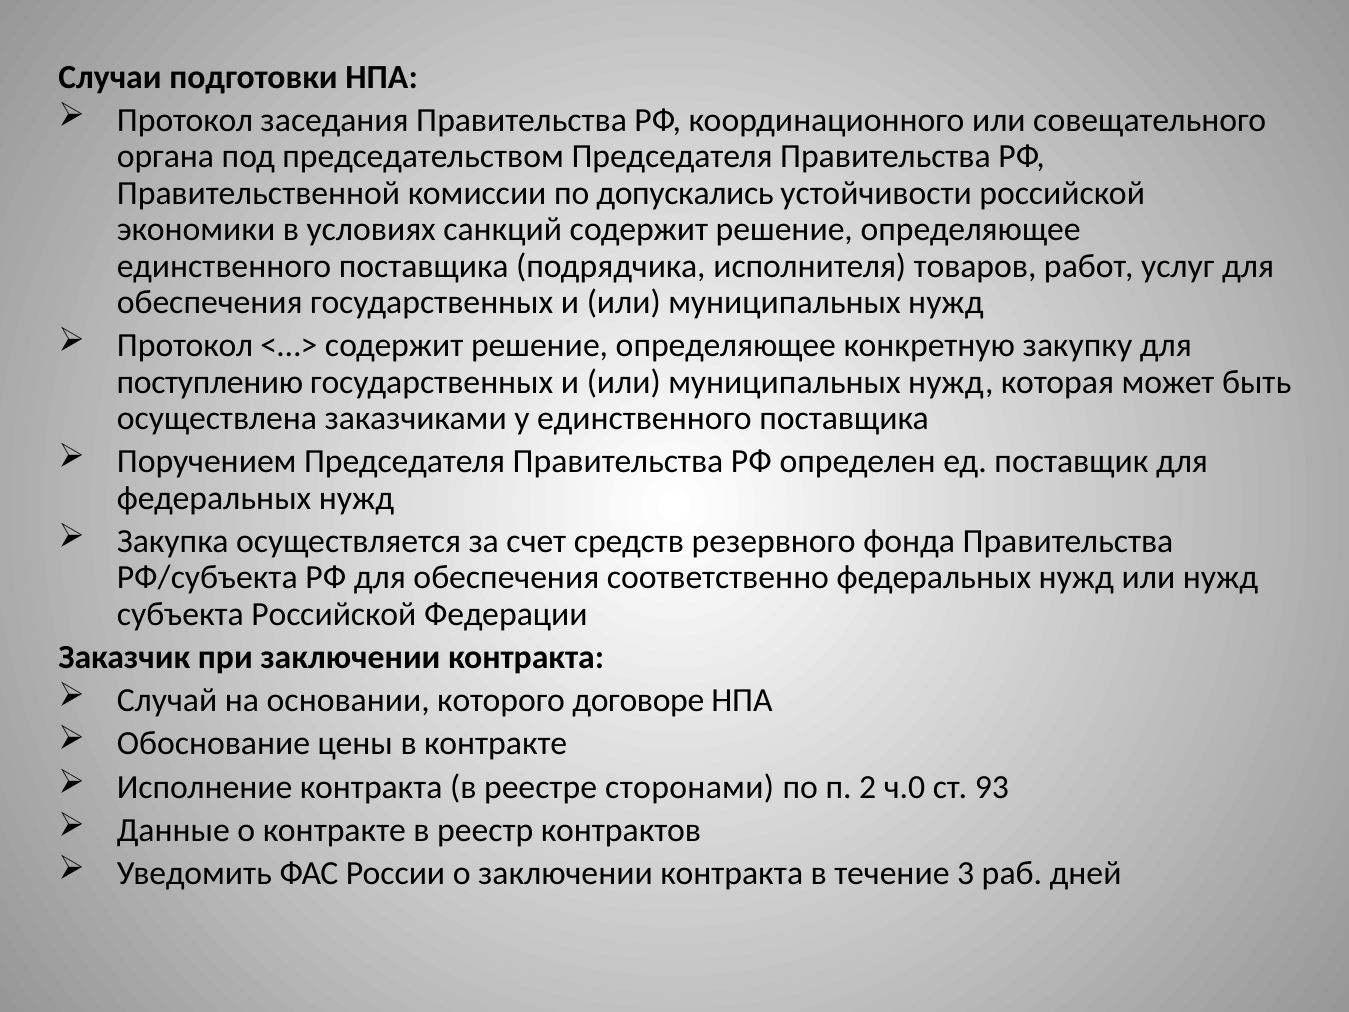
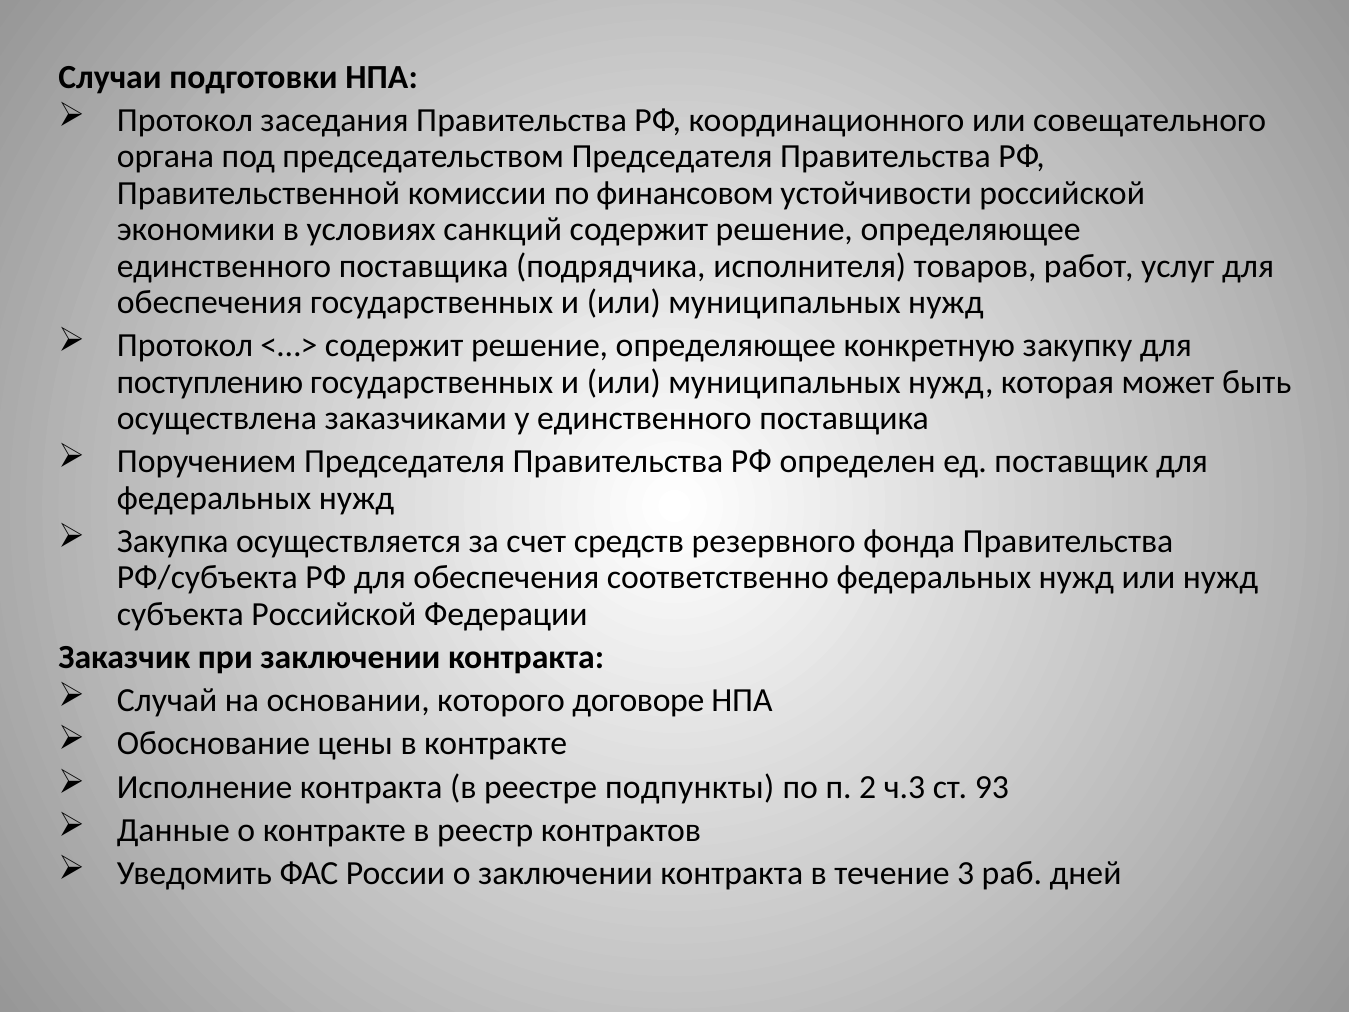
допускались: допускались -> финансовом (685, 193)
сторонами: сторонами -> подпункты (690, 787)
ч.0: ч.0 -> ч.3 (905, 787)
